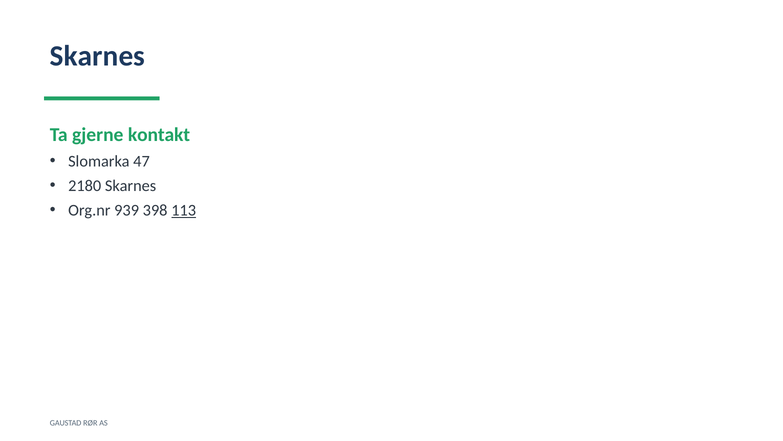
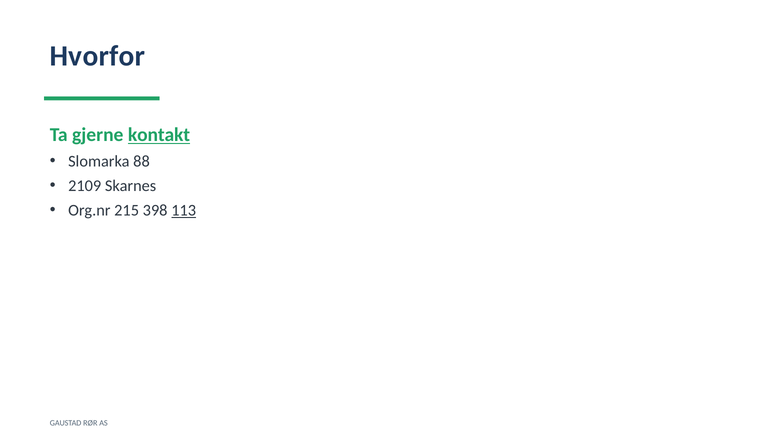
Skarnes: Skarnes -> Hvorfor (97, 56)
kontakt underline: none -> present (159, 135)
47: 47 -> 88 (141, 161)
2180: 2180 -> 2109 (85, 185)
939: 939 -> 215 (127, 210)
